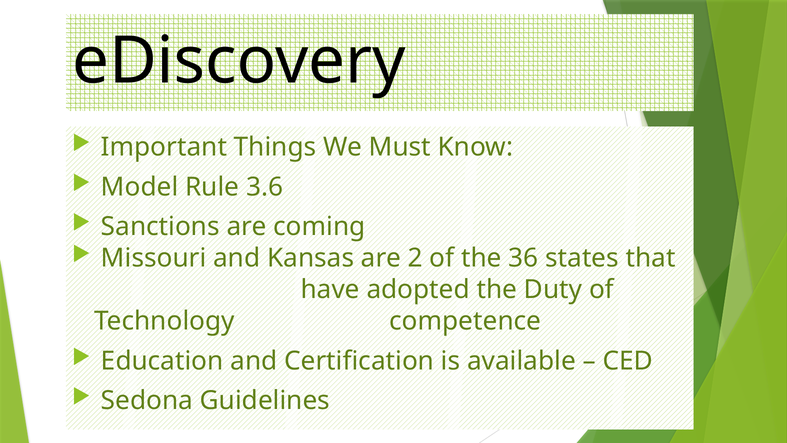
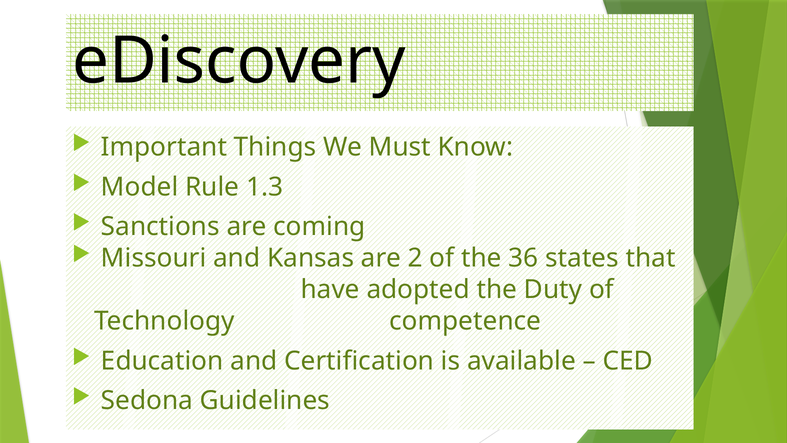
3.6: 3.6 -> 1.3 (265, 187)
